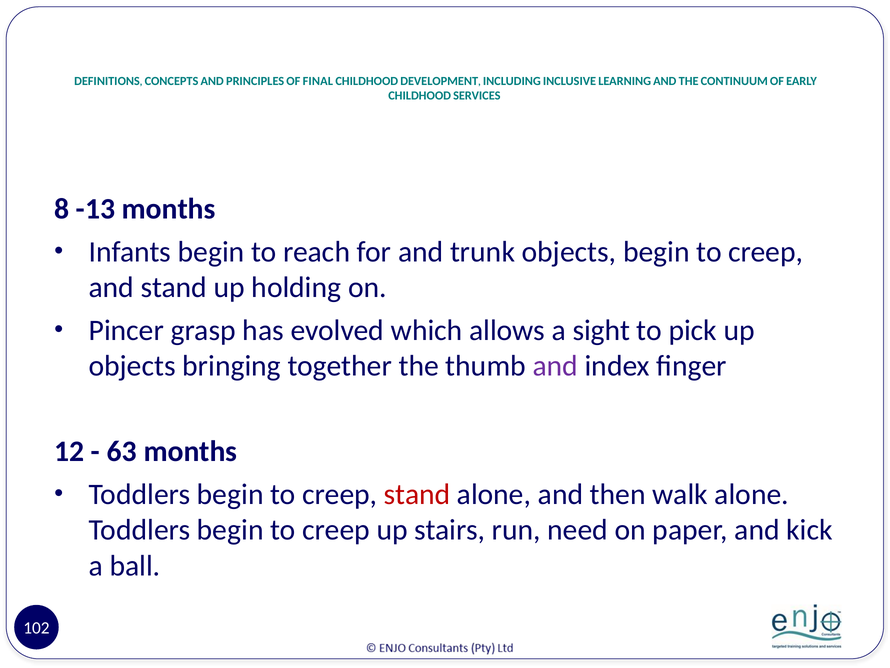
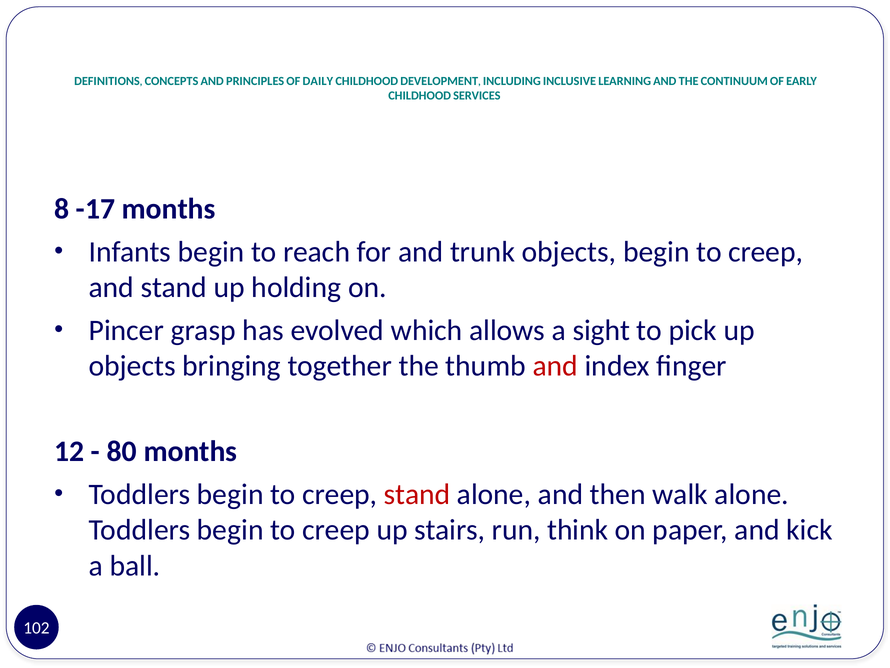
FINAL: FINAL -> DAILY (318, 81)
-13: -13 -> -17 (96, 209)
and colour: purple -> red (555, 366)
63: 63 -> 80 (122, 451)
need: need -> think (578, 530)
